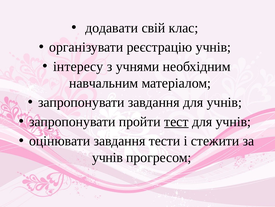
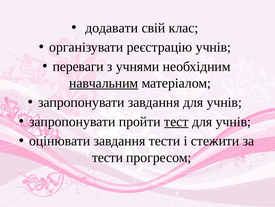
інтересу: інтересу -> переваги (78, 66)
навчальним underline: none -> present (104, 83)
учнів: учнів -> тести (108, 157)
